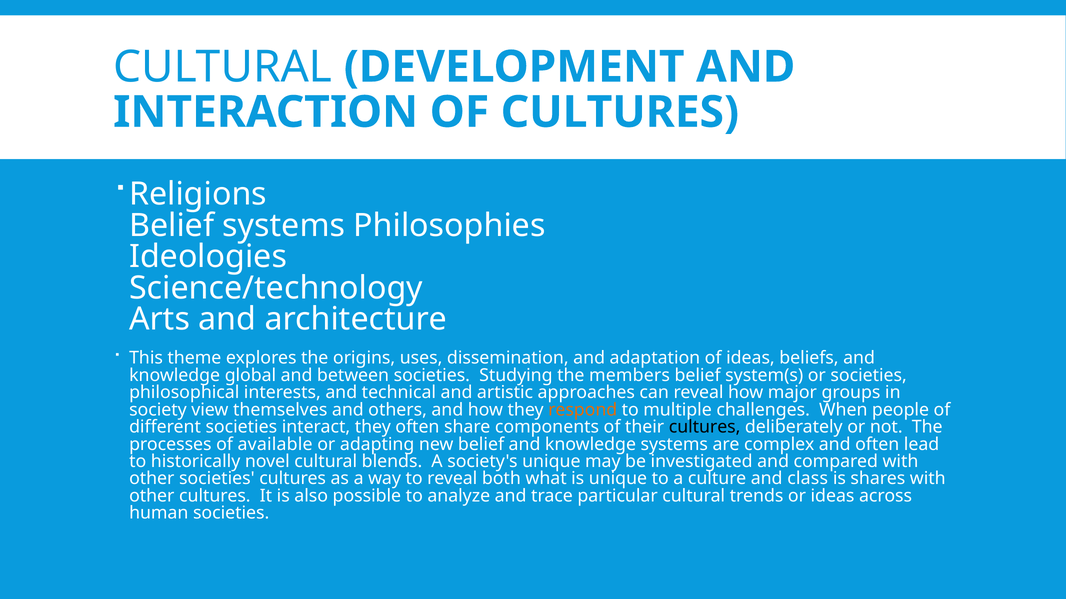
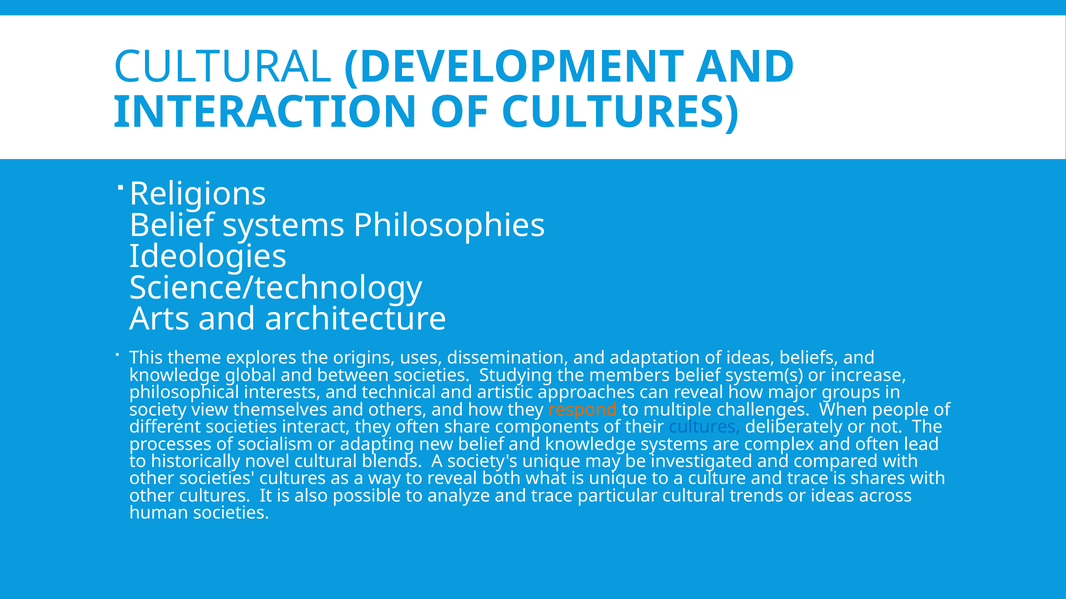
or societies: societies -> increase (869, 376)
cultures colour: black -> blue (705, 427)
available: available -> socialism (275, 445)
culture and class: class -> trace (808, 479)
